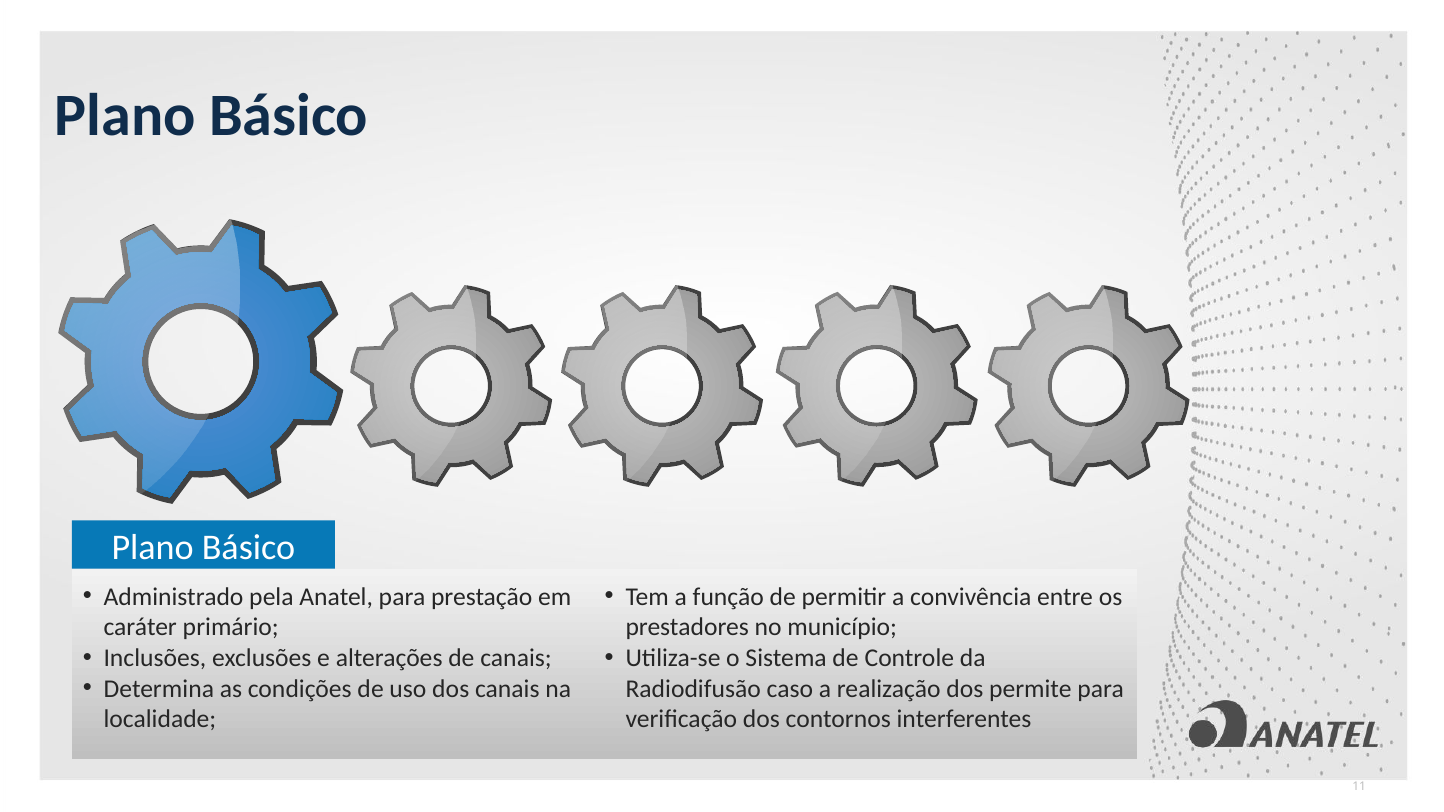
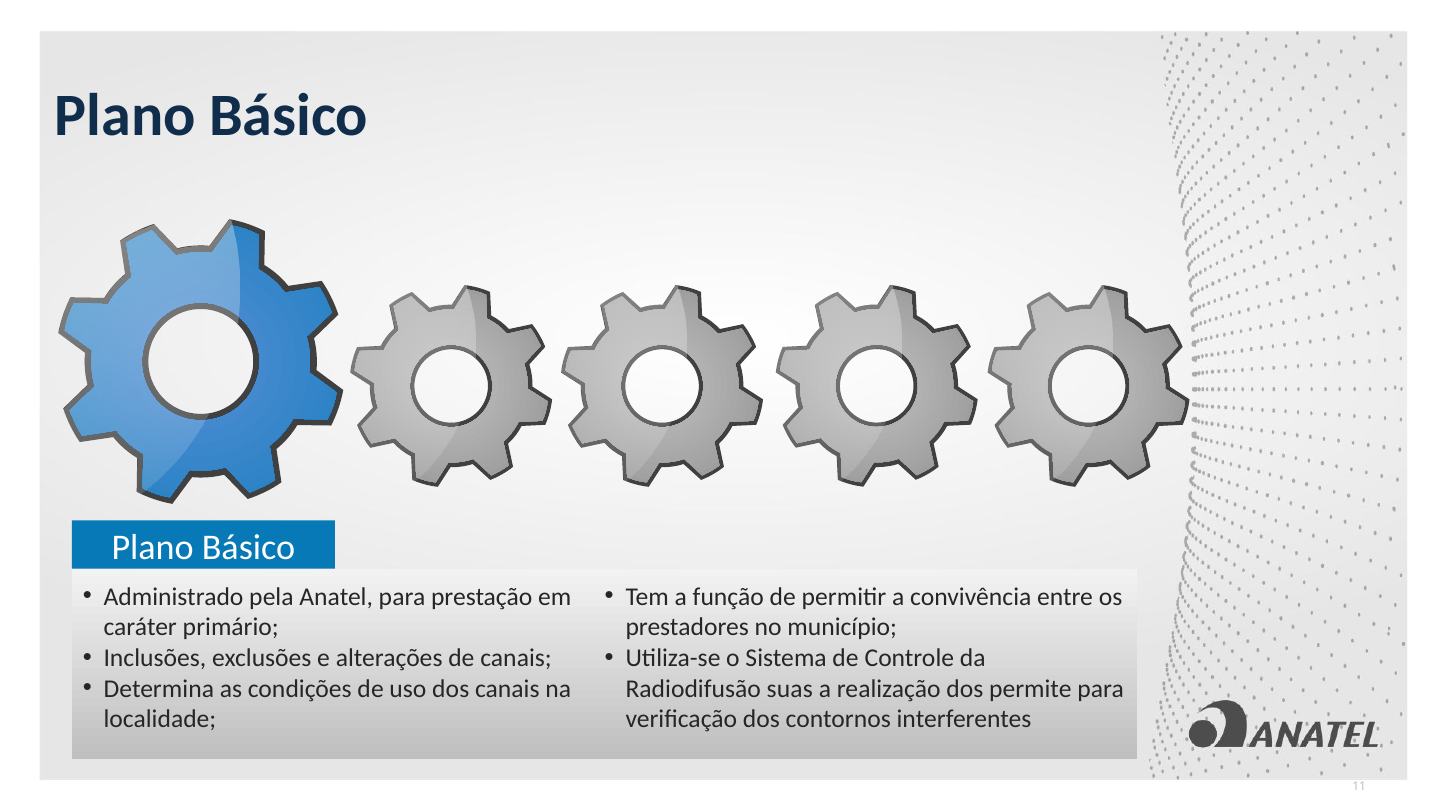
caso: caso -> suas (790, 689)
